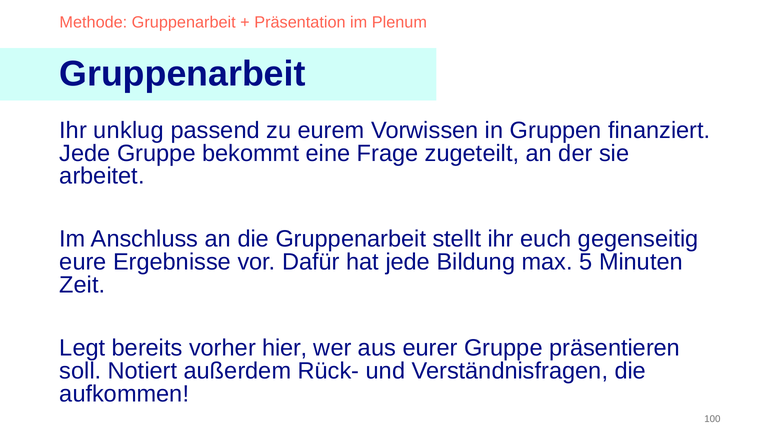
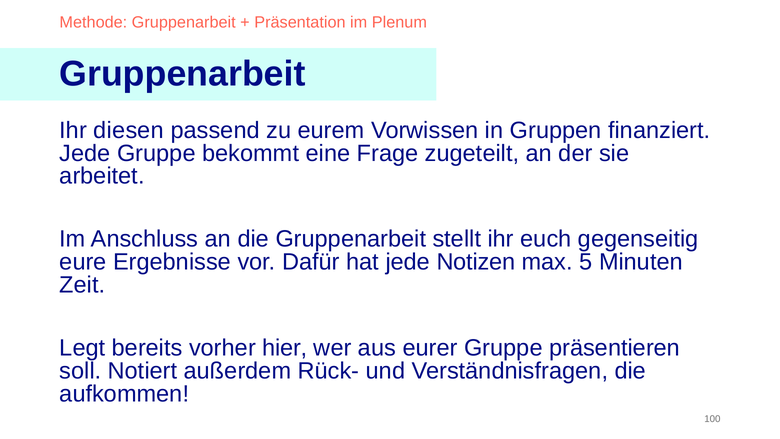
unklug: unklug -> diesen (129, 130)
Bildung: Bildung -> Notizen (476, 262)
